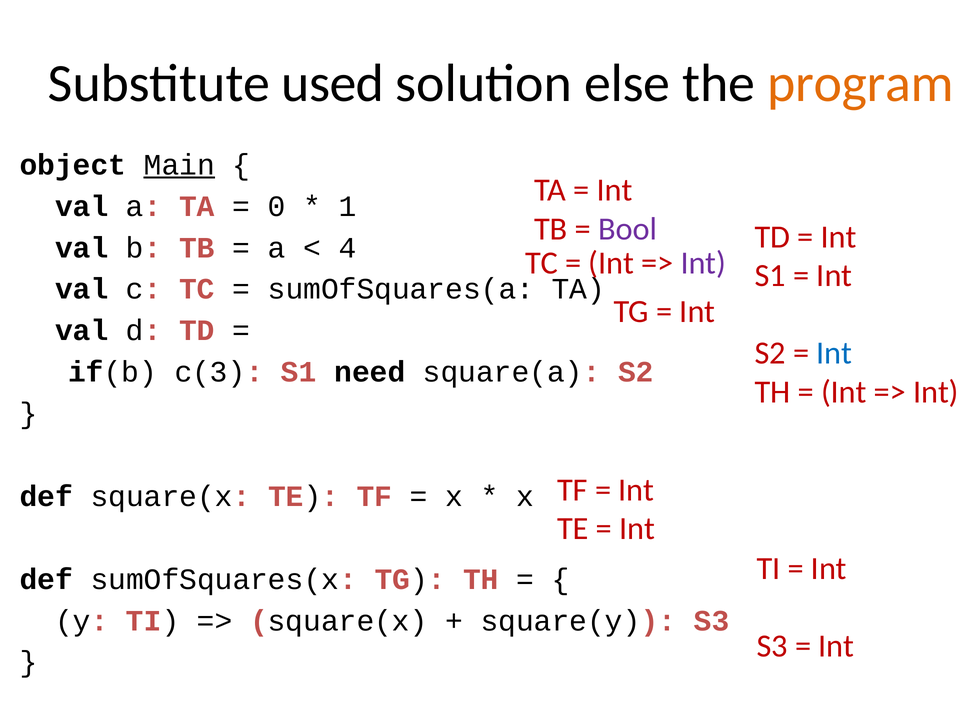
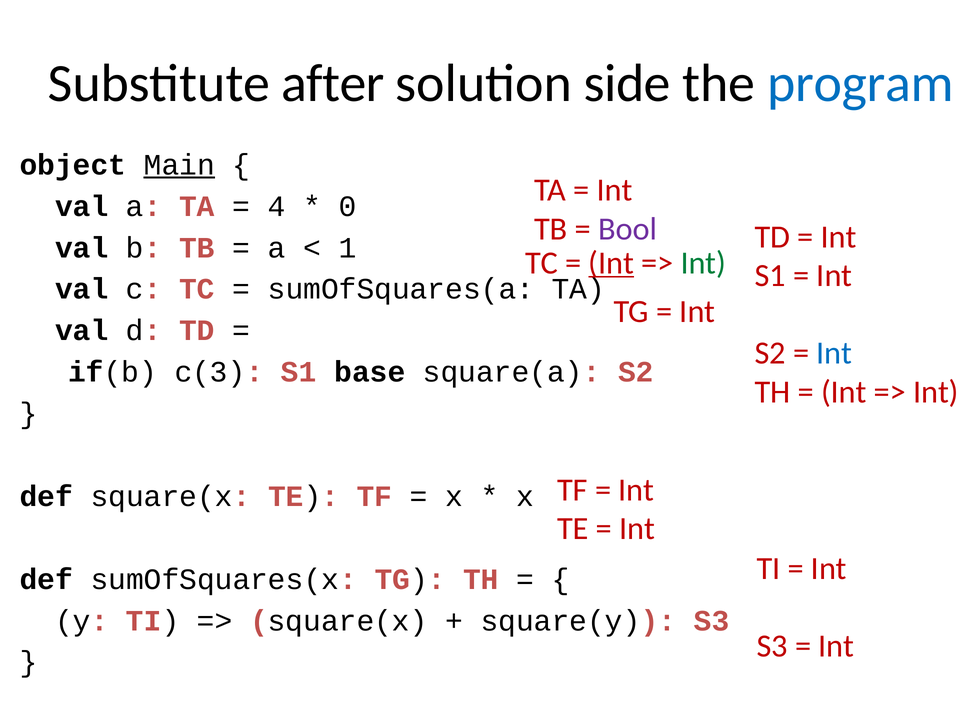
used: used -> after (333, 83)
else: else -> side (627, 83)
program colour: orange -> blue (861, 83)
0: 0 -> 4 (277, 206)
1: 1 -> 0 (348, 206)
4: 4 -> 1 (348, 248)
Int underline: none -> present (611, 263)
Int colour: purple -> green (703, 263)
need: need -> base (370, 372)
